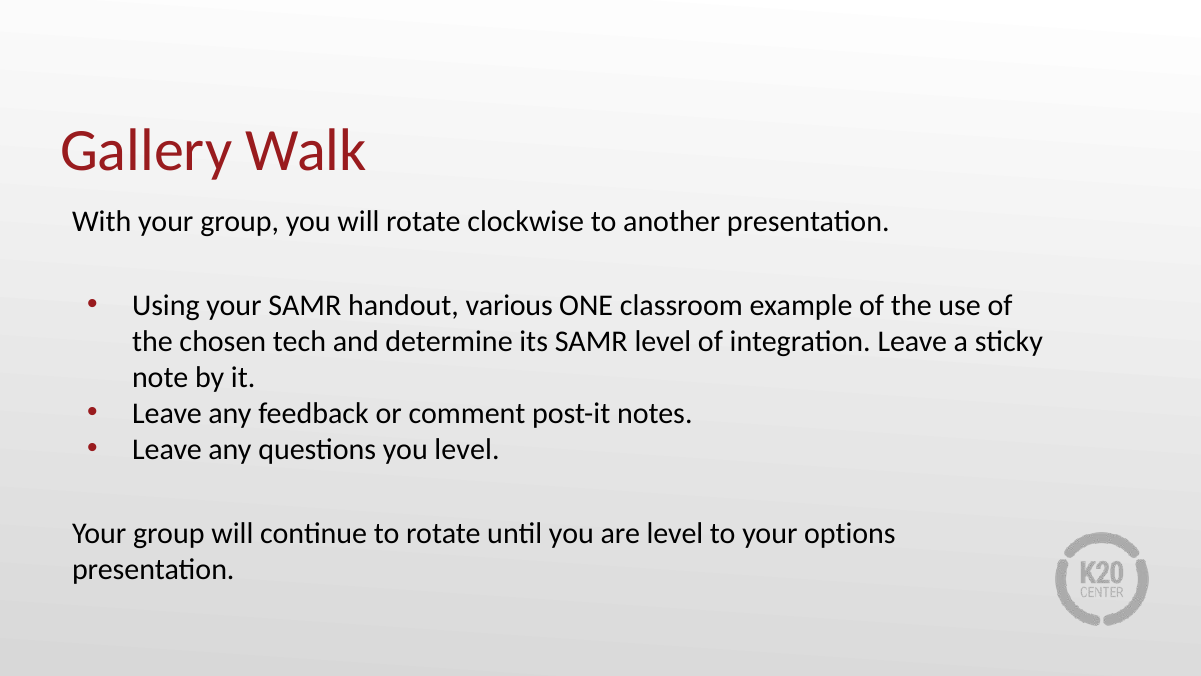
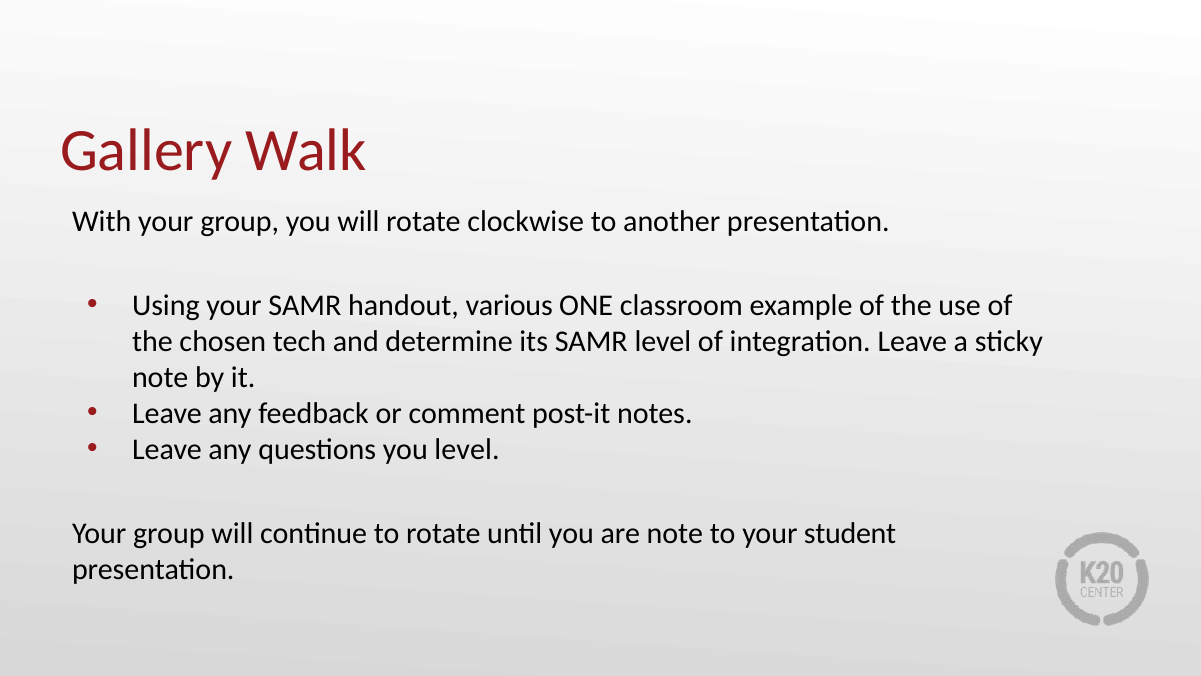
are level: level -> note (675, 533)
options: options -> student (850, 533)
